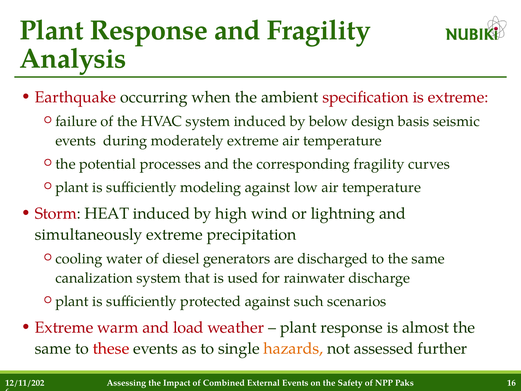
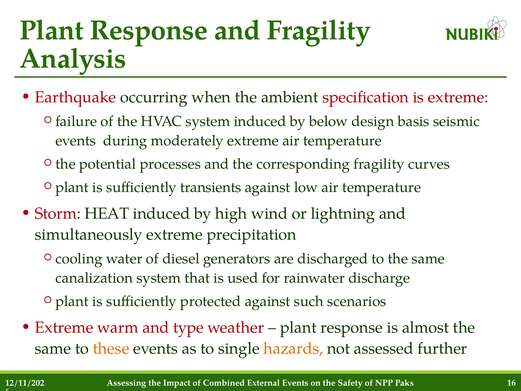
modeling: modeling -> transients (211, 187)
load: load -> type (188, 327)
these colour: red -> orange (111, 348)
